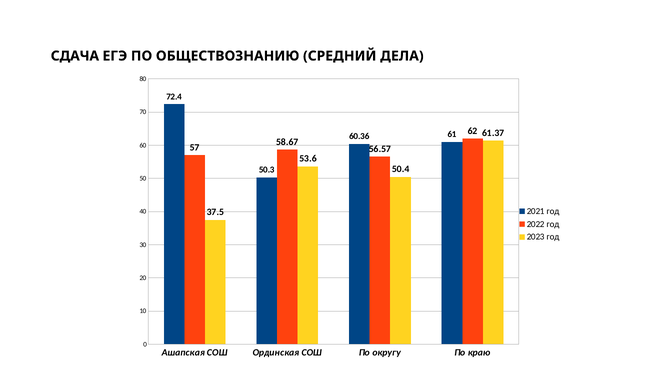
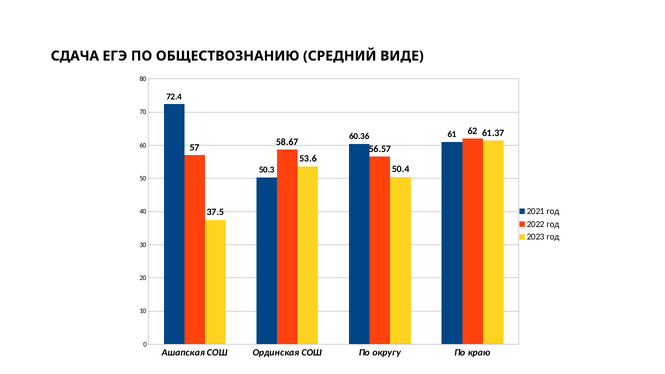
ДЕЛА: ДЕЛА -> ВИДЕ (402, 56)
